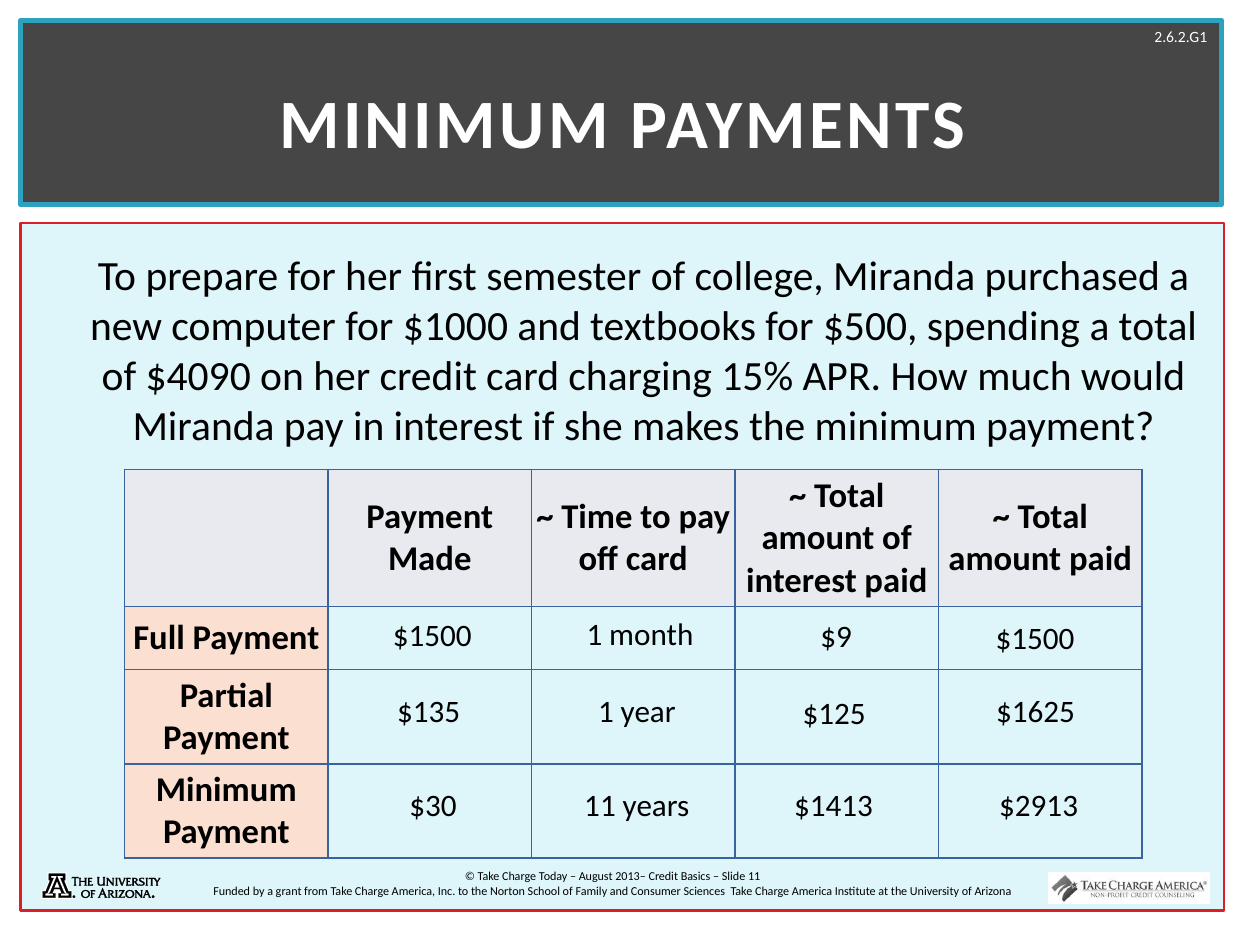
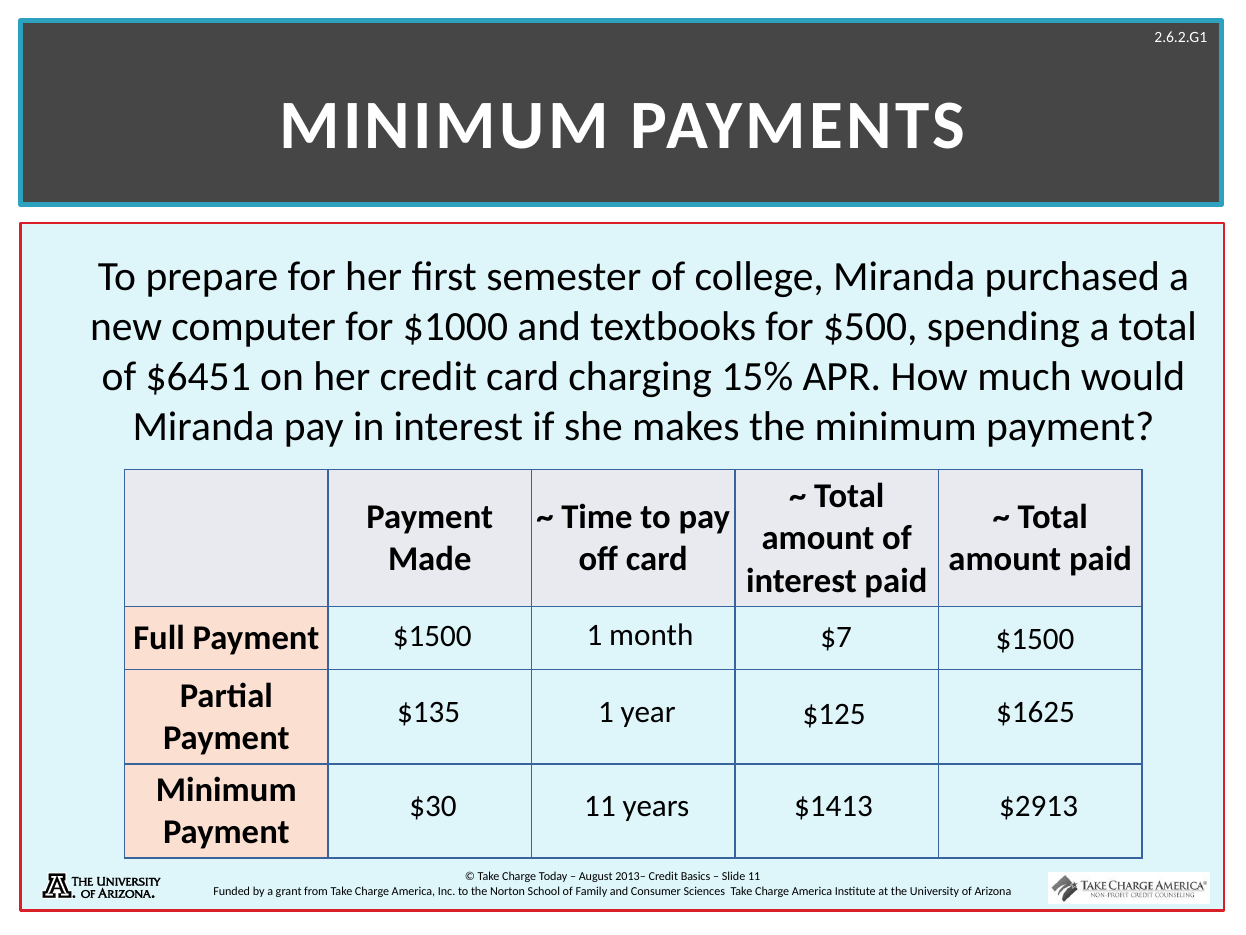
$4090: $4090 -> $6451 (198, 377)
$9: $9 -> $7 (836, 637)
